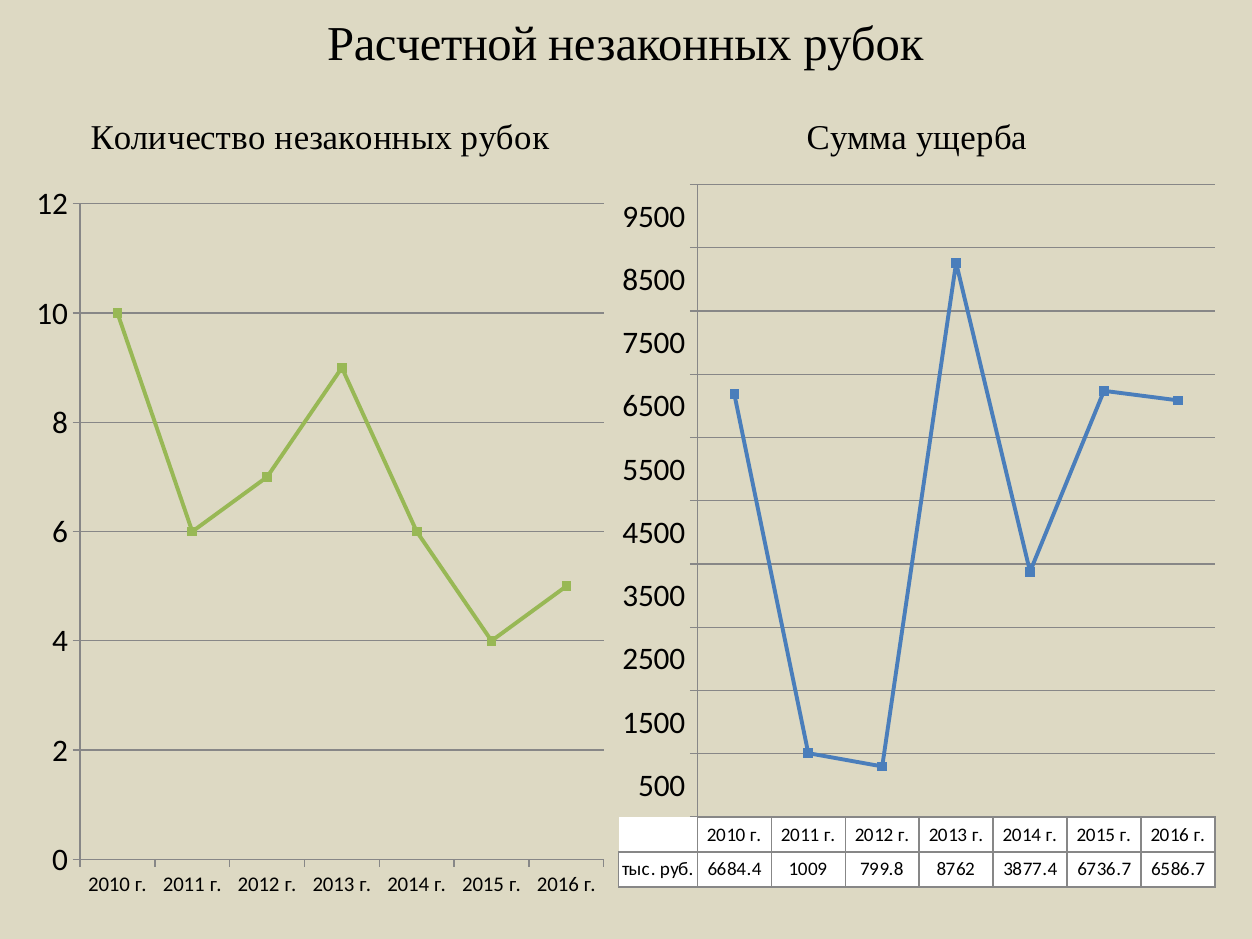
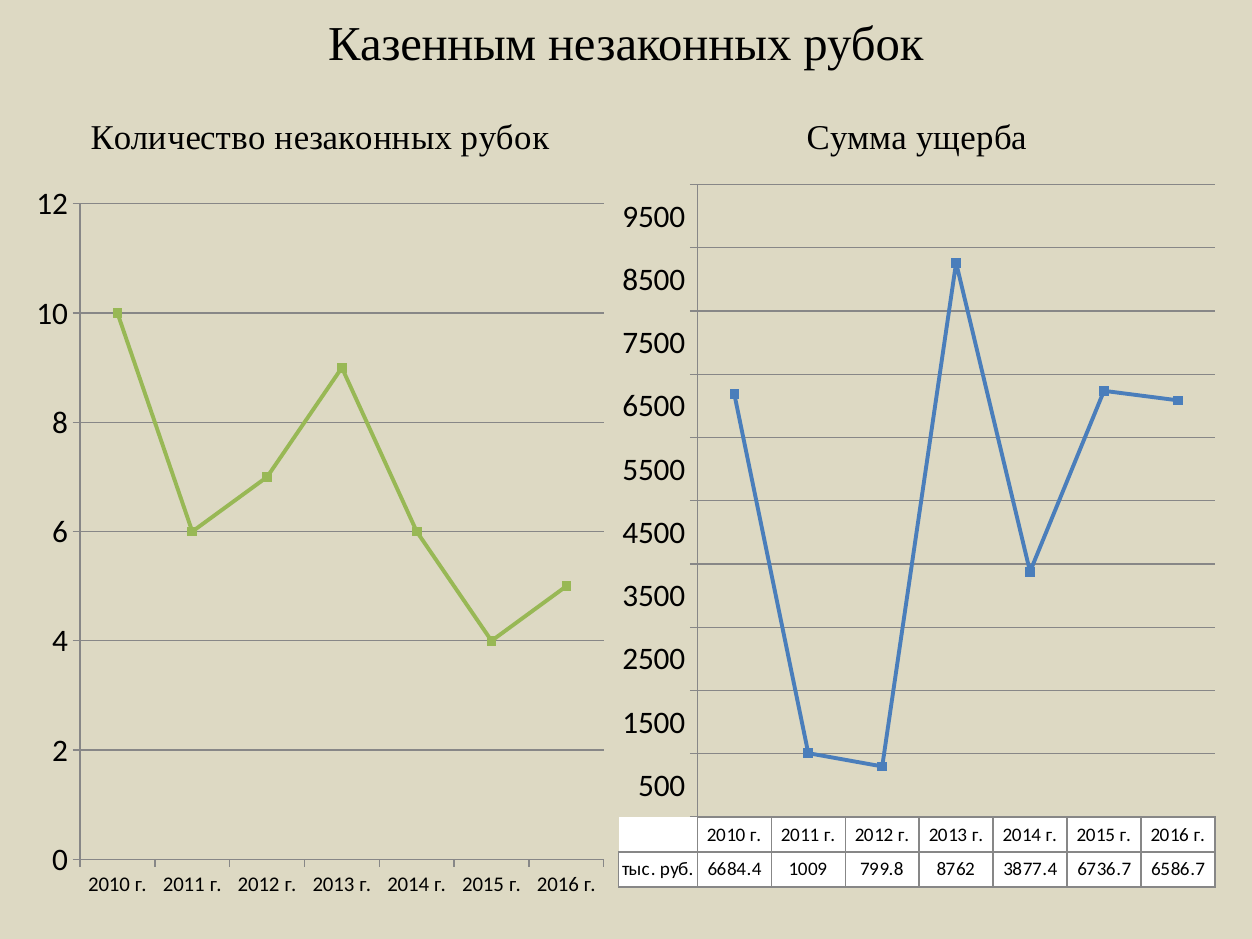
Расчетной: Расчетной -> Казенным (432, 44)
